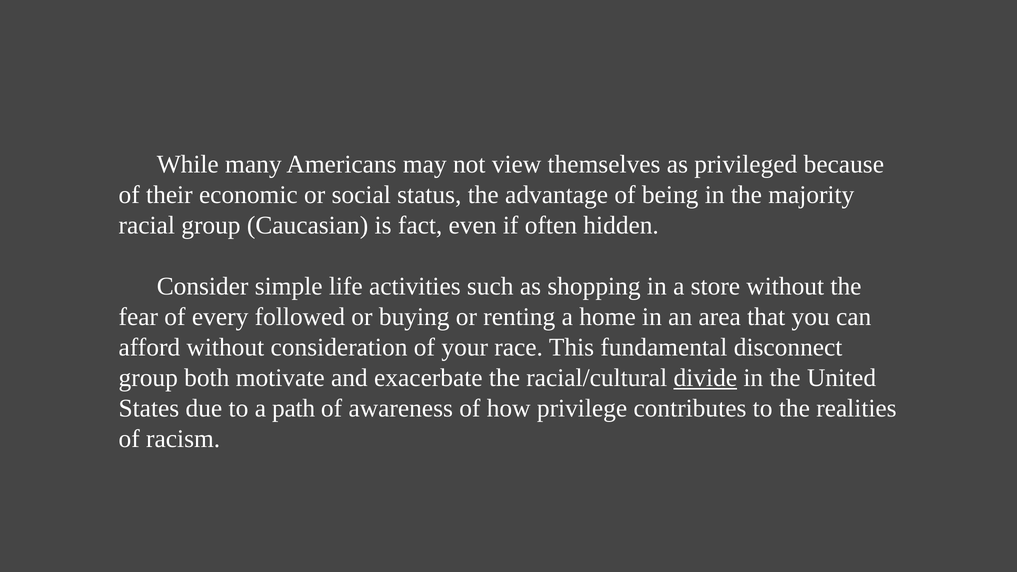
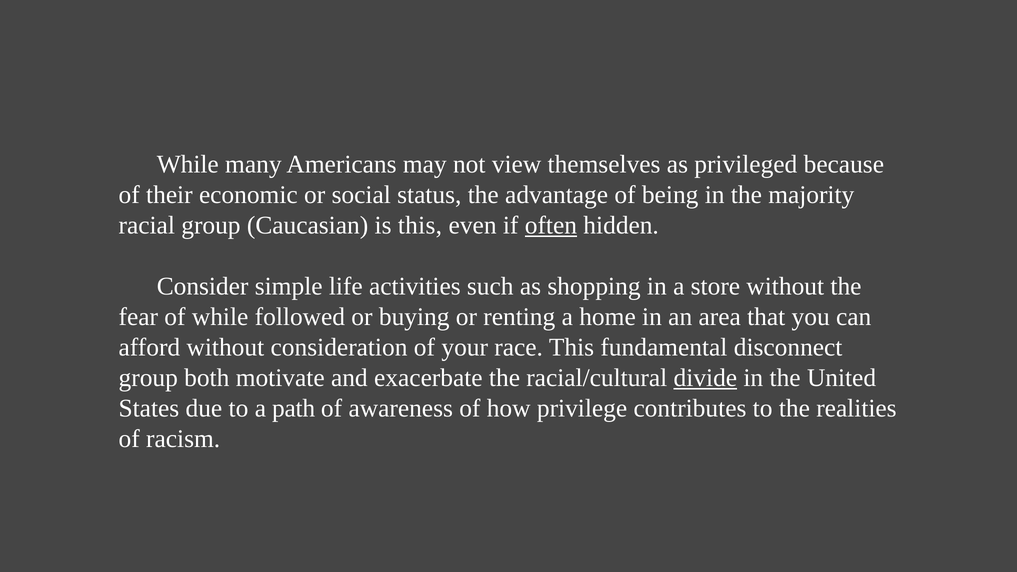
is fact: fact -> this (420, 225)
often underline: none -> present (551, 225)
of every: every -> while (220, 317)
